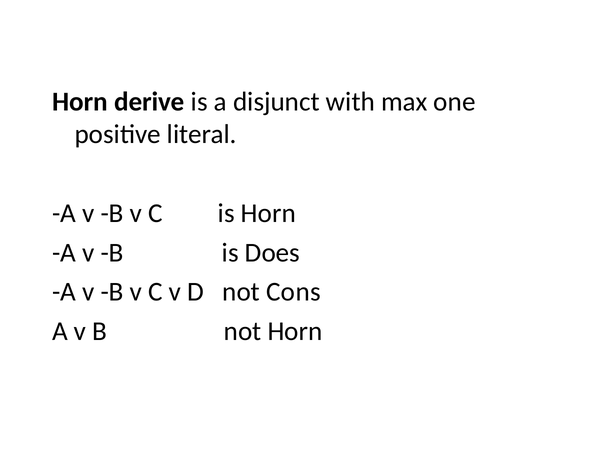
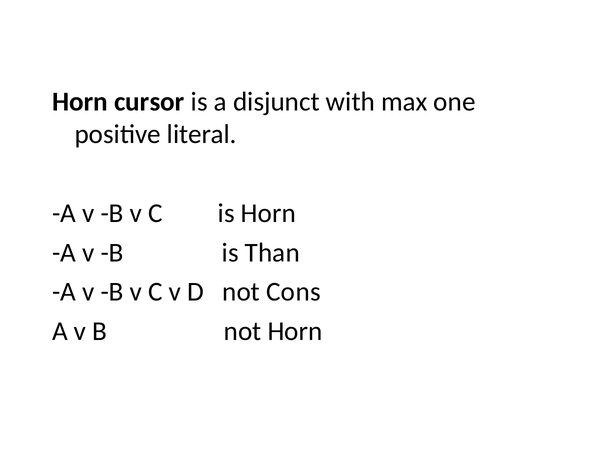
derive: derive -> cursor (149, 101)
Does: Does -> Than (272, 252)
